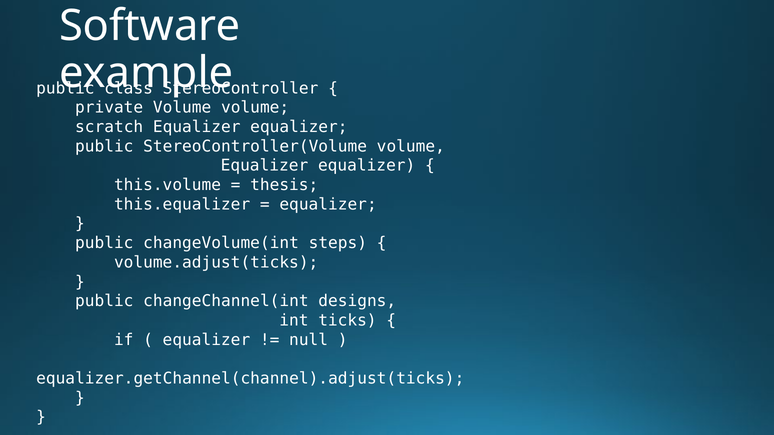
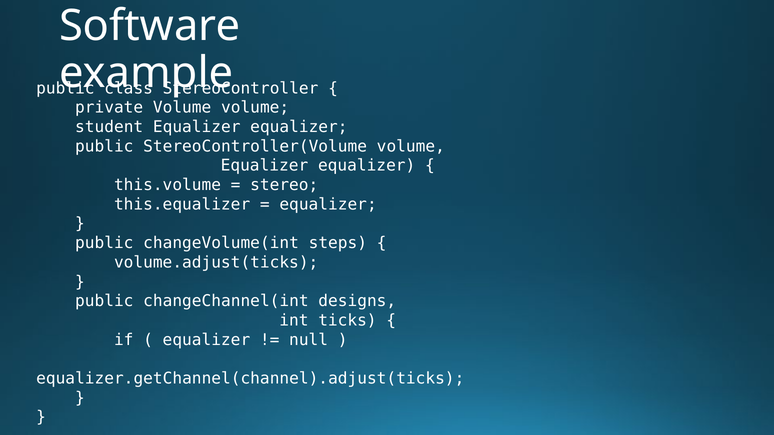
scratch: scratch -> student (109, 127)
thesis: thesis -> stereo (284, 185)
